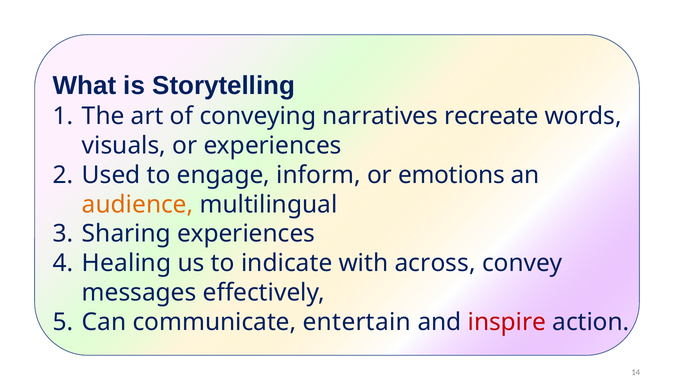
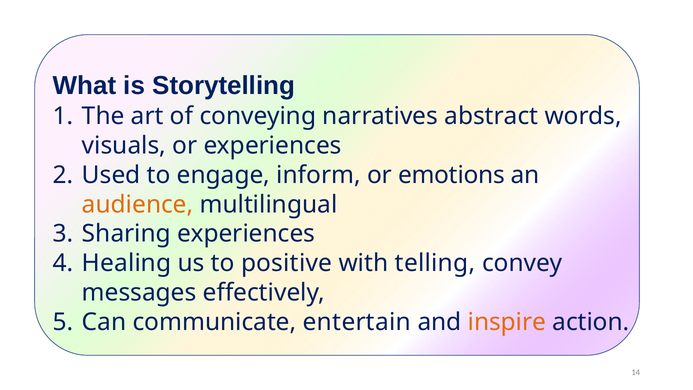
recreate: recreate -> abstract (491, 116)
indicate: indicate -> positive (287, 263)
across: across -> telling (435, 263)
inspire colour: red -> orange (507, 322)
